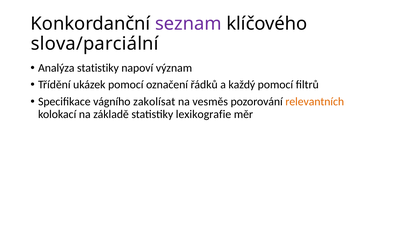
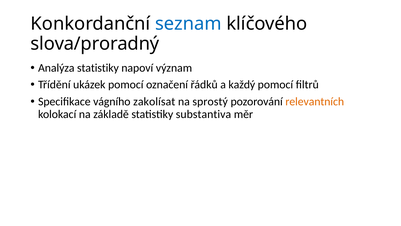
seznam colour: purple -> blue (188, 24)
slova/parciální: slova/parciální -> slova/proradný (95, 44)
vesměs: vesměs -> sprostý (210, 101)
lexikografie: lexikografie -> substantiva (203, 114)
